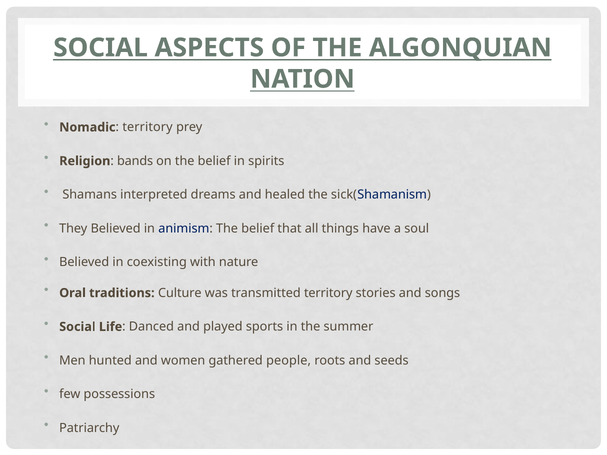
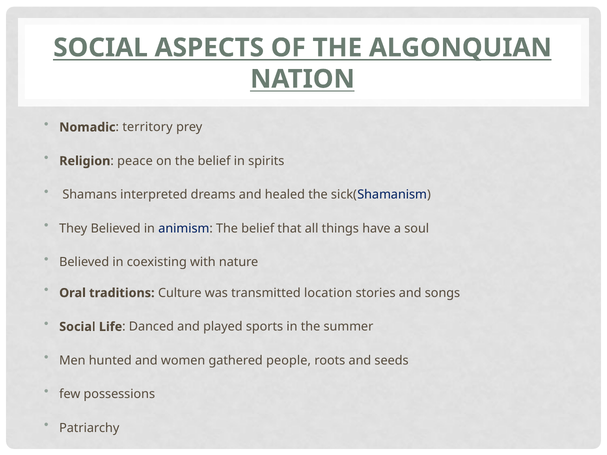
bands: bands -> peace (135, 161)
transmitted territory: territory -> location (328, 293)
